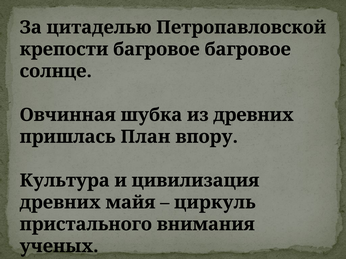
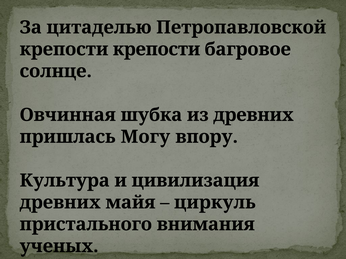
крепости багровое: багровое -> крепости (157, 49)
План: План -> Могу (145, 137)
